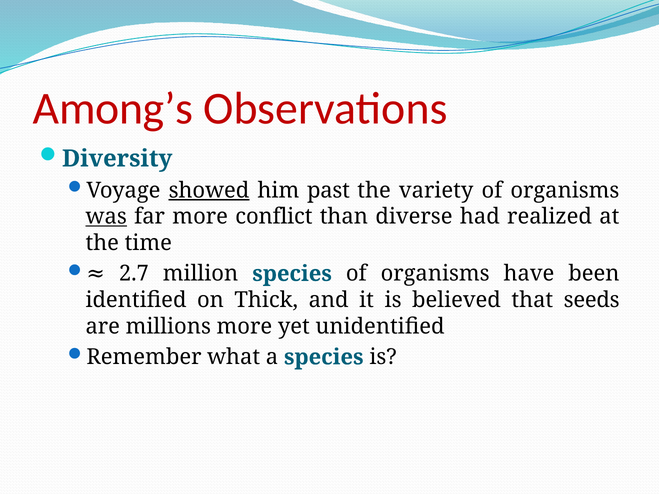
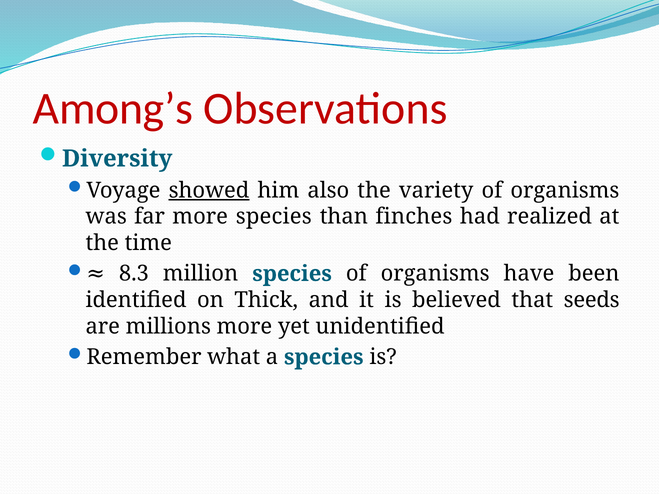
past: past -> also (328, 190)
was underline: present -> none (106, 217)
more conflict: conflict -> species (274, 217)
diverse: diverse -> finches (414, 217)
2.7: 2.7 -> 8.3 (134, 274)
